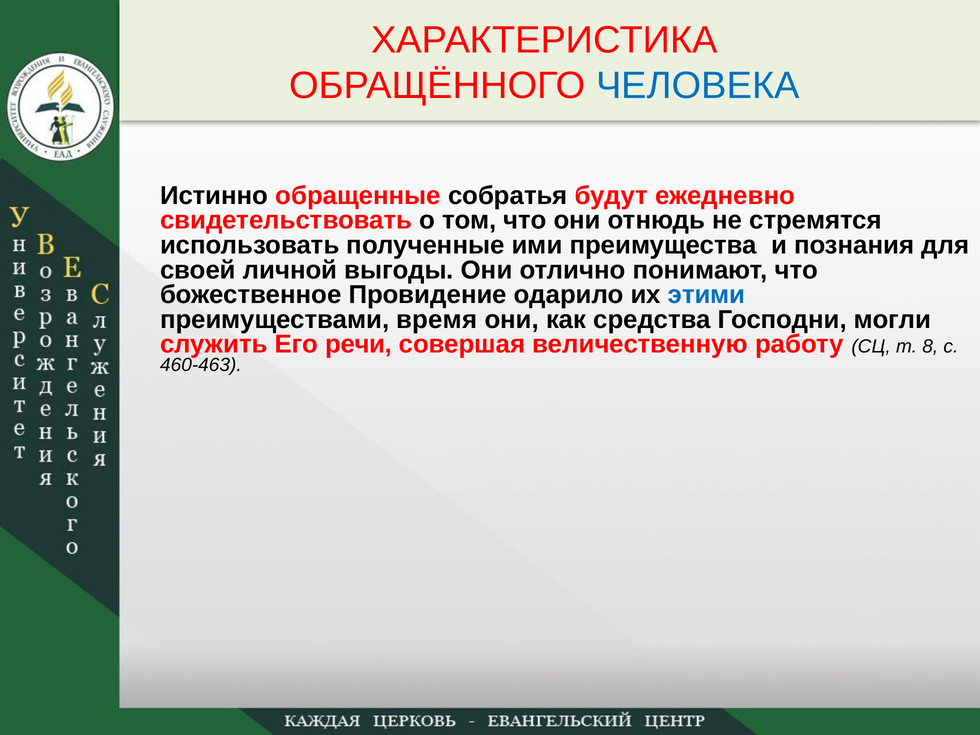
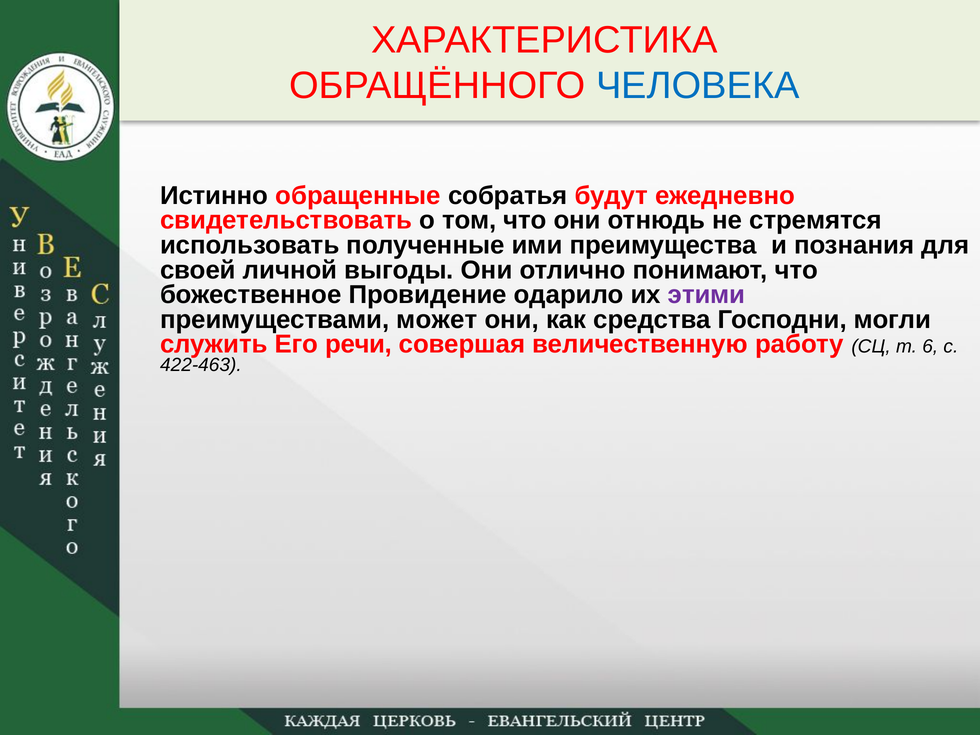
этими colour: blue -> purple (707, 295)
время: время -> может (437, 320)
8: 8 -> 6 (930, 347)
460-463: 460-463 -> 422-463 (201, 365)
